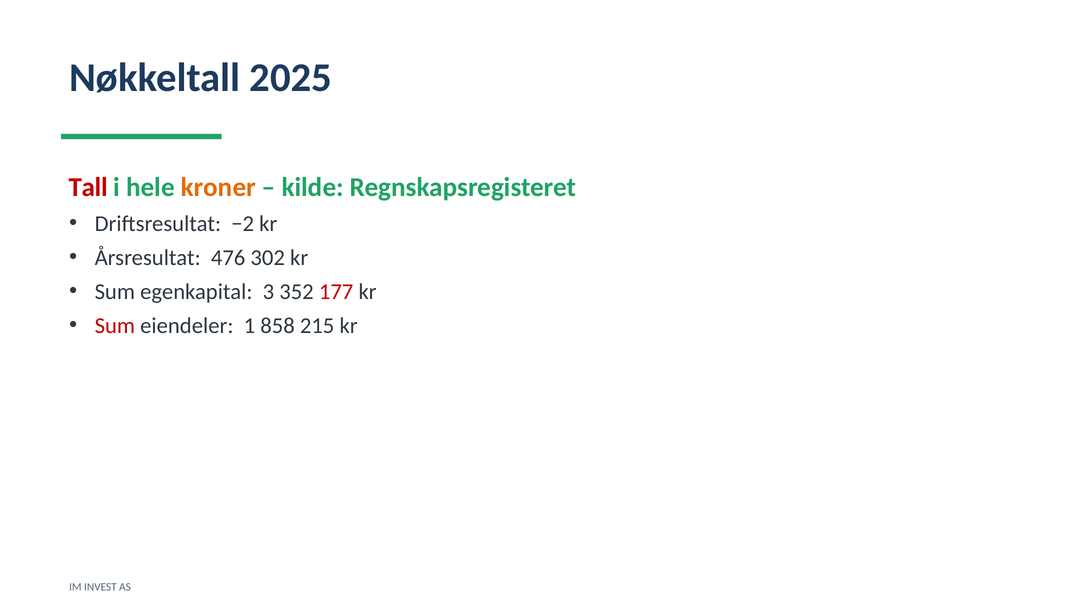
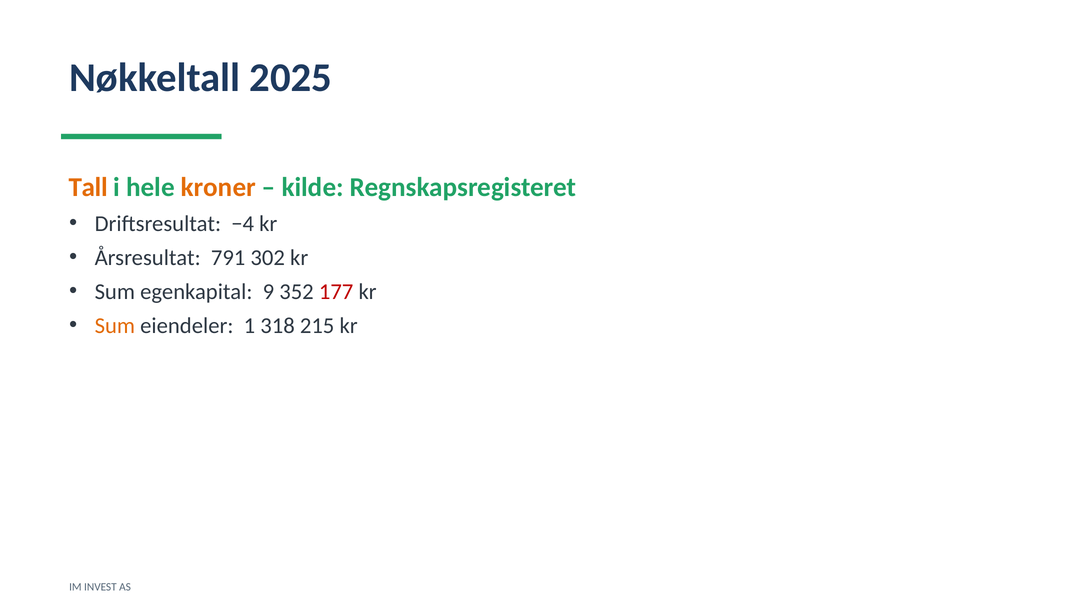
Tall colour: red -> orange (88, 187)
−2: −2 -> −4 (243, 224)
476: 476 -> 791 (228, 258)
3: 3 -> 9 (268, 291)
Sum colour: red -> orange (115, 325)
858: 858 -> 318 (278, 325)
